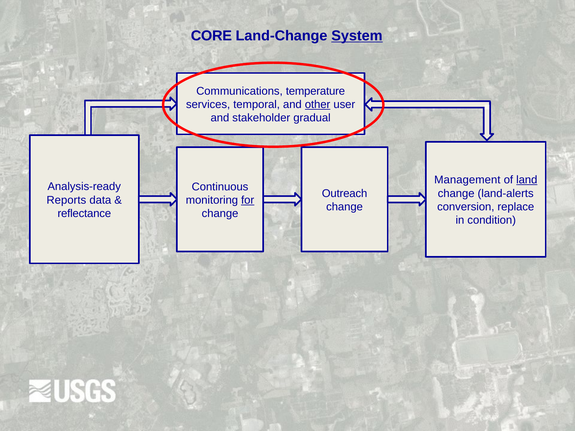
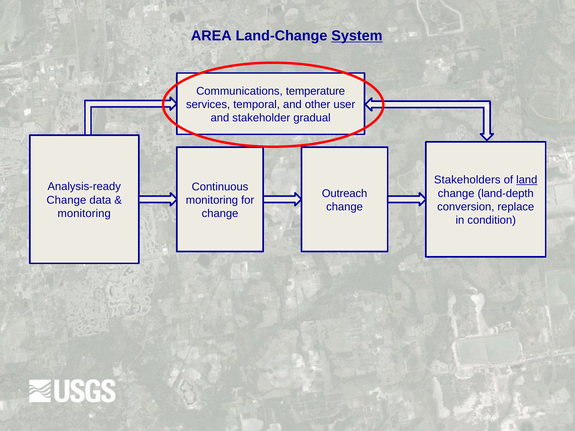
CORE: CORE -> AREA (211, 36)
other underline: present -> none (318, 105)
Management: Management -> Stakeholders (467, 180)
land-alerts: land-alerts -> land-depth (506, 193)
Reports: Reports -> Change (66, 200)
for underline: present -> none (248, 200)
reflectance: reflectance -> monitoring (84, 214)
